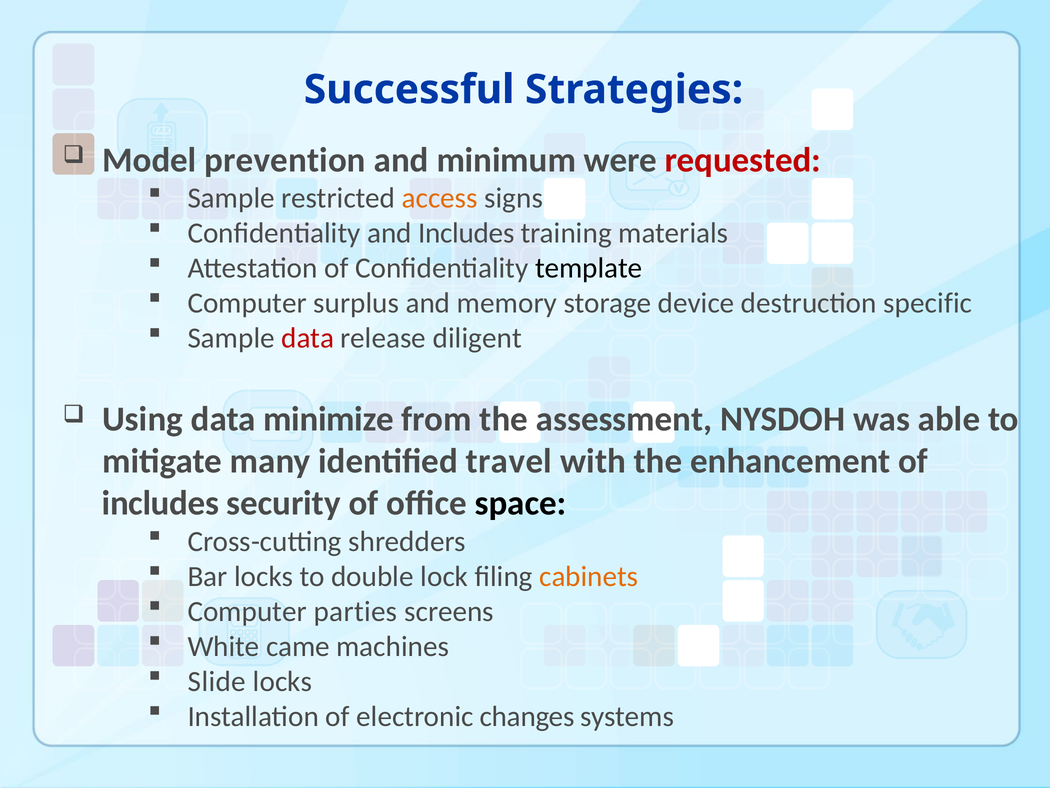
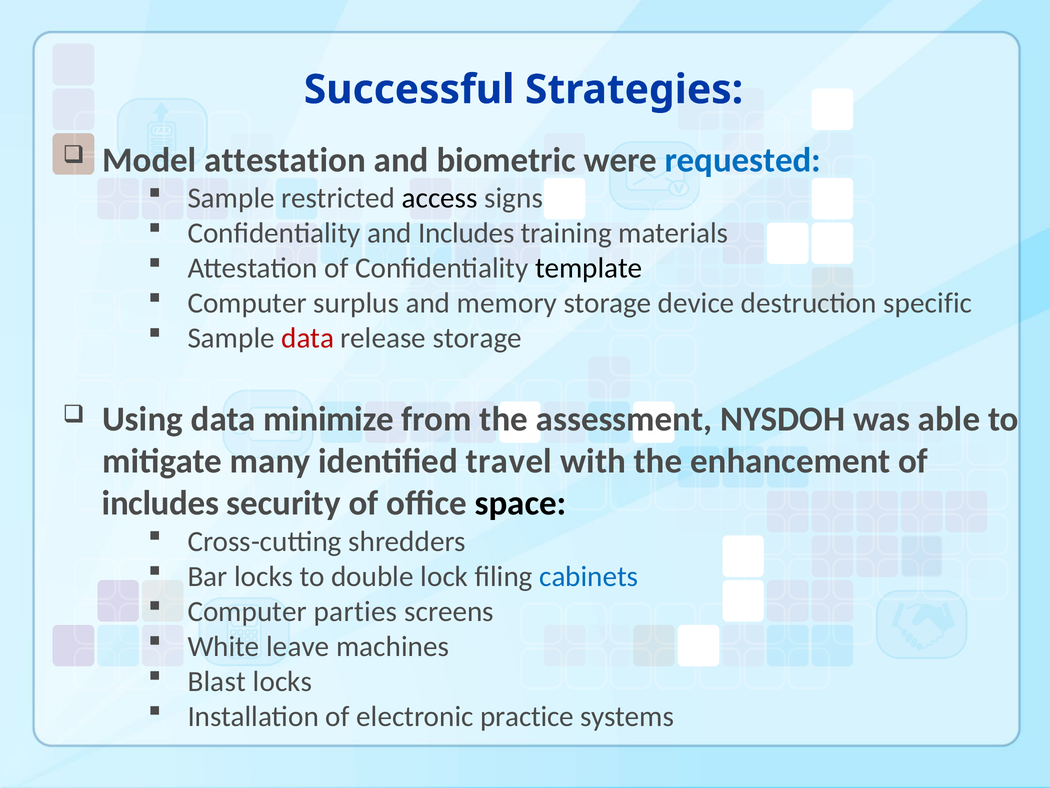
Model prevention: prevention -> attestation (285, 160)
minimum: minimum -> biometric (506, 160)
requested colour: red -> blue (743, 160)
access colour: orange -> black (440, 198)
release diligent: diligent -> storage (477, 338)
cabinets colour: orange -> blue (589, 576)
came: came -> leave (298, 646)
Slide: Slide -> Blast (217, 681)
changes: changes -> practice (527, 716)
